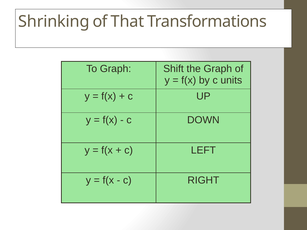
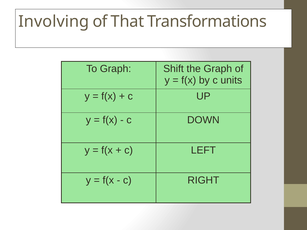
Shrinking: Shrinking -> Involving (54, 22)
